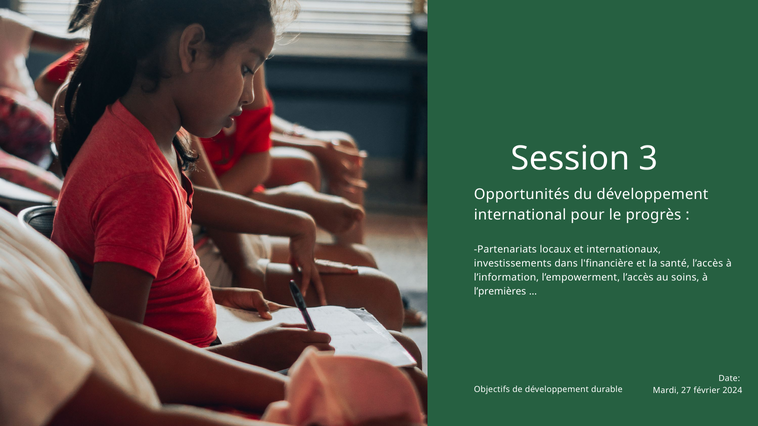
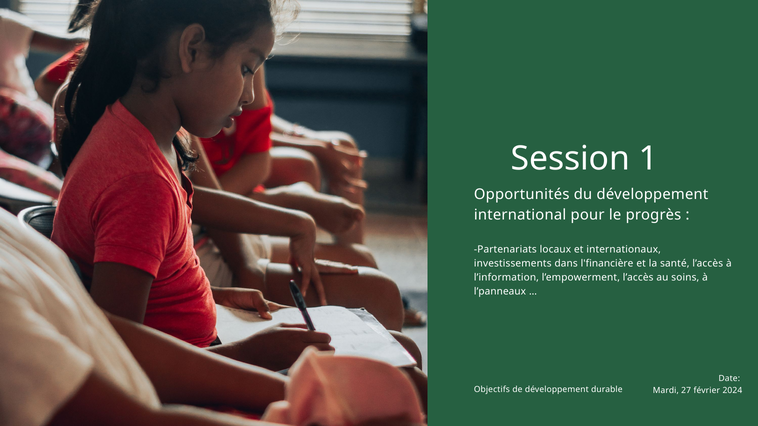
3: 3 -> 1 (649, 159)
l’premières: l’premières -> l’panneaux (500, 291)
